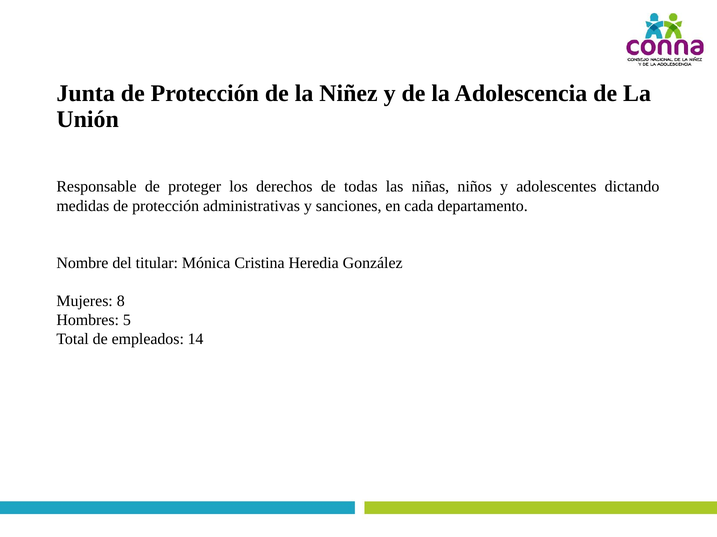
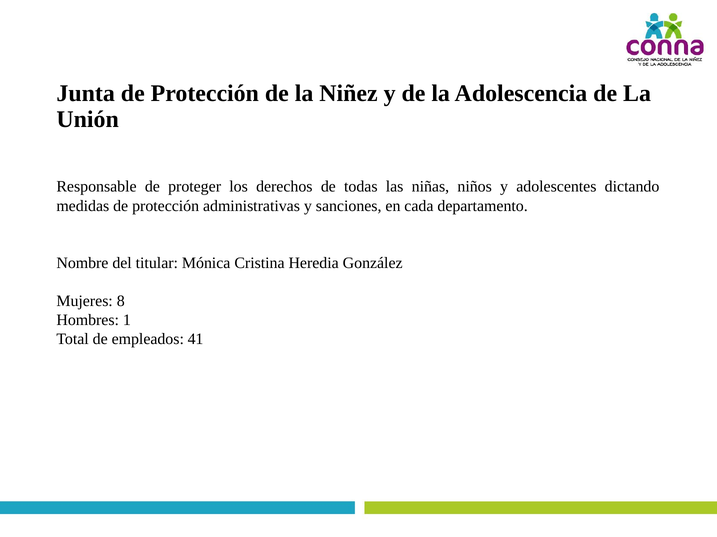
5: 5 -> 1 (127, 321)
14: 14 -> 41 (196, 340)
